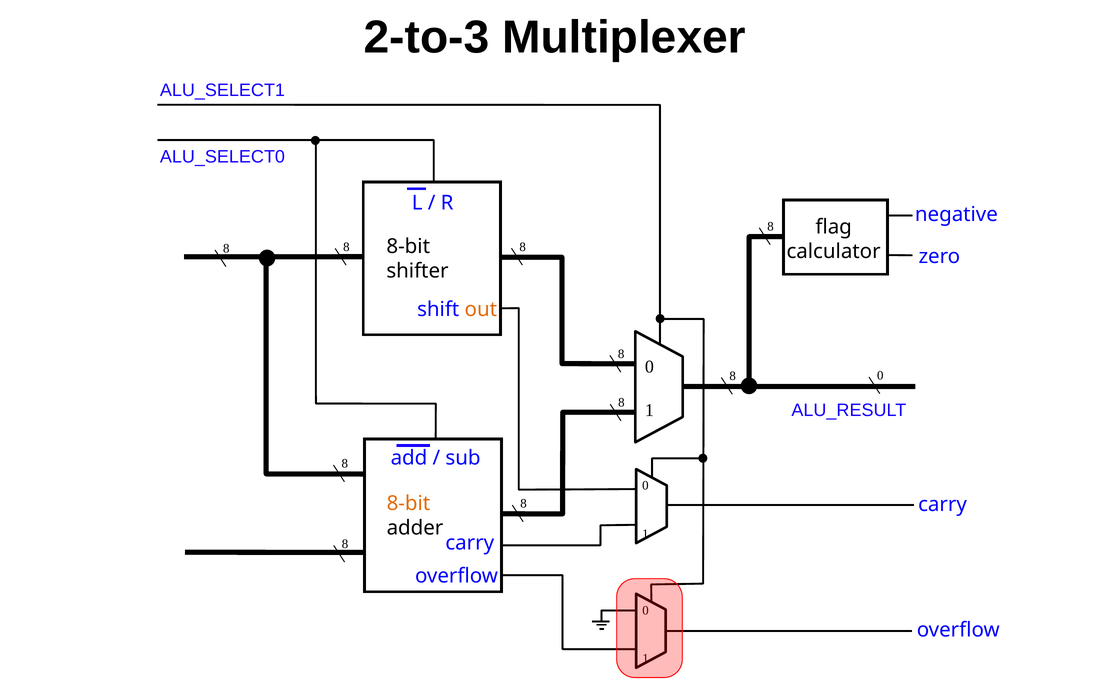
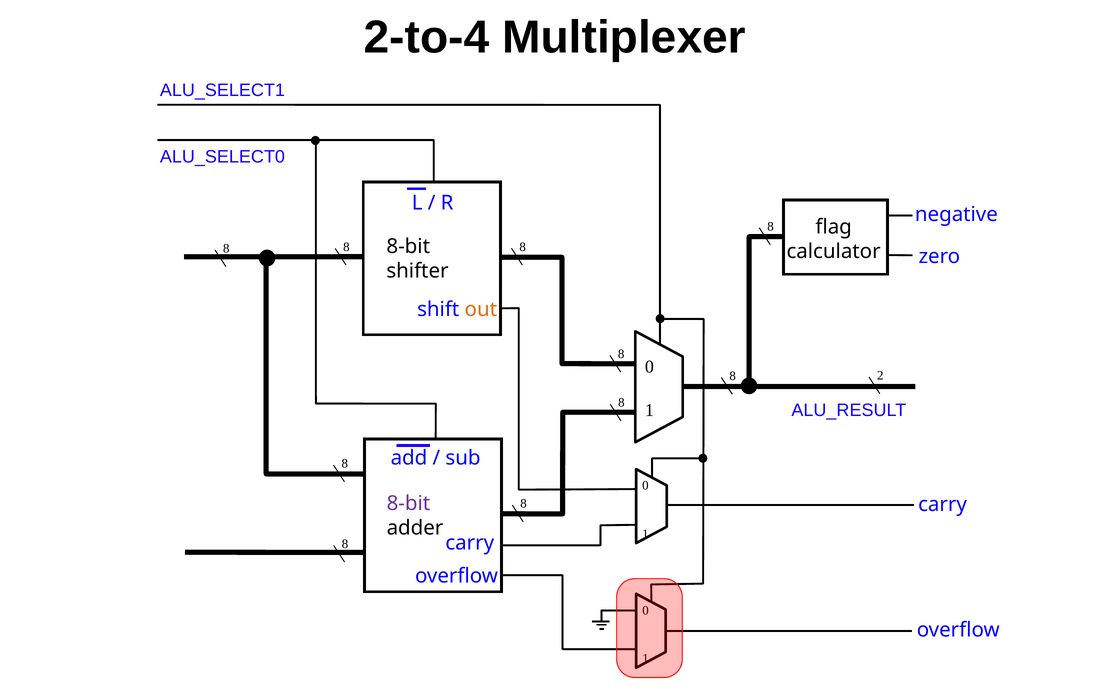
2-to-3: 2-to-3 -> 2-to-4 (426, 37)
8 0: 0 -> 2 (880, 375)
8-bit colour: orange -> purple (408, 503)
